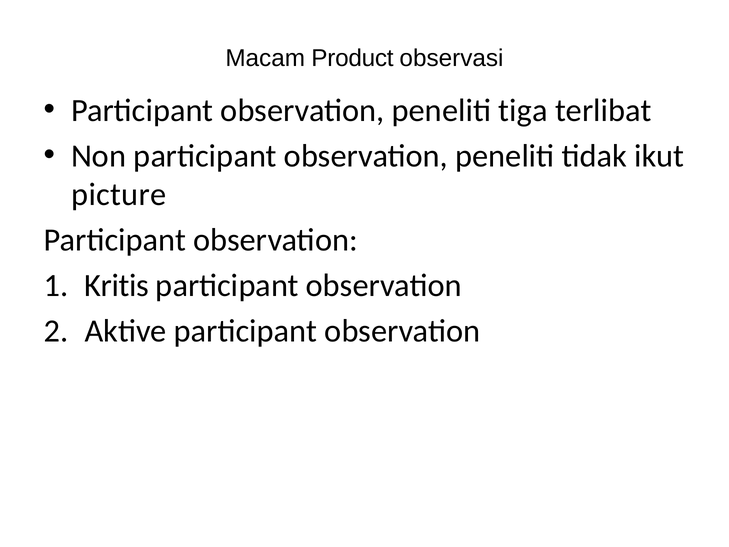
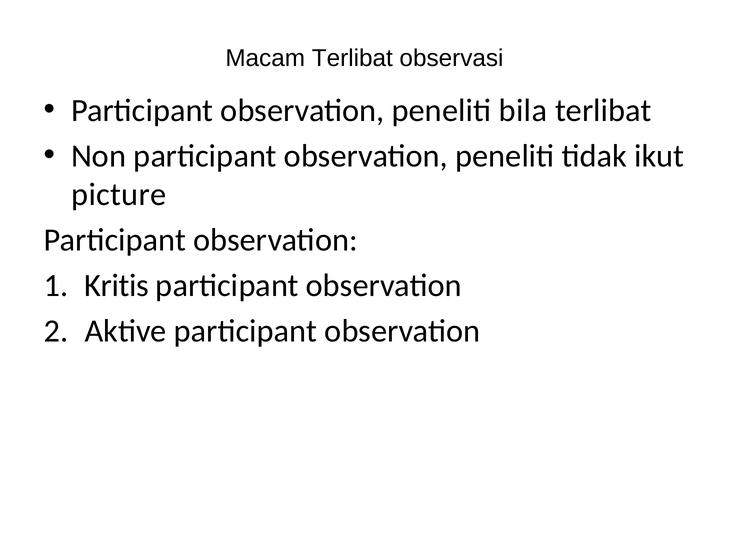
Macam Product: Product -> Terlibat (352, 58)
tiga: tiga -> bila (523, 110)
